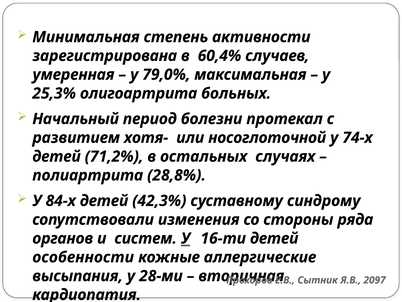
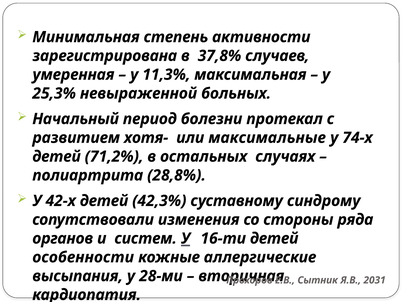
60,4%: 60,4% -> 37,8% (220, 56)
79,0%: 79,0% -> 11,3% (166, 74)
олигоартрита: олигоартрита -> невыраженной (139, 93)
носоглоточной: носоглоточной -> максимальные (267, 138)
84-х: 84-х -> 42-х (61, 201)
2097: 2097 -> 2031 (375, 280)
